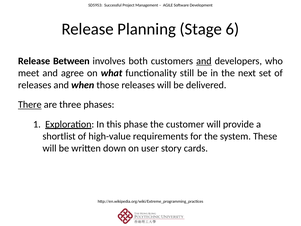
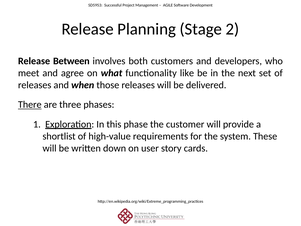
6: 6 -> 2 (232, 29)
and underline: present -> none (204, 61)
still: still -> like (187, 73)
